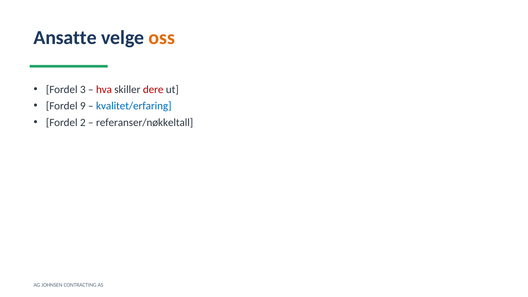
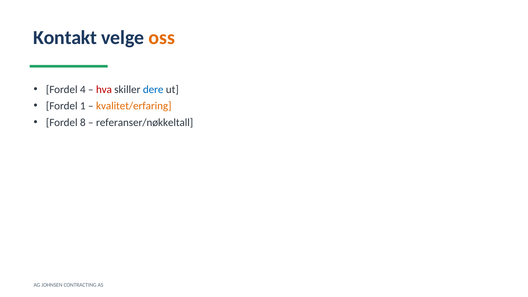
Ansatte: Ansatte -> Kontakt (65, 38)
3: 3 -> 4 (83, 89)
dere colour: red -> blue (153, 89)
9: 9 -> 1 (83, 106)
kvalitet/erfaring colour: blue -> orange (134, 106)
2: 2 -> 8 (83, 122)
